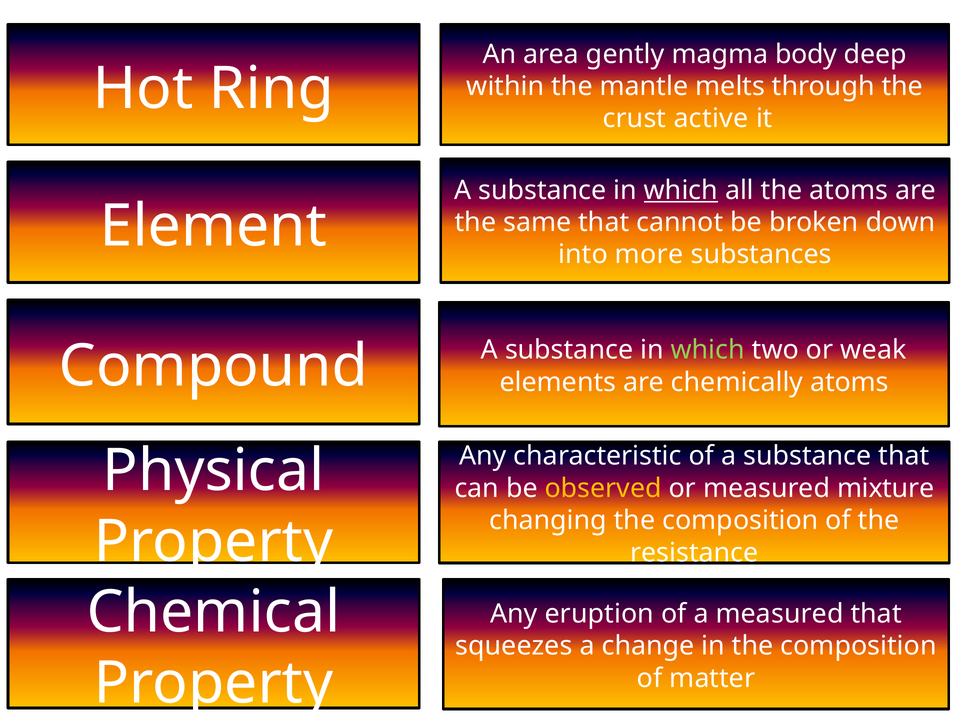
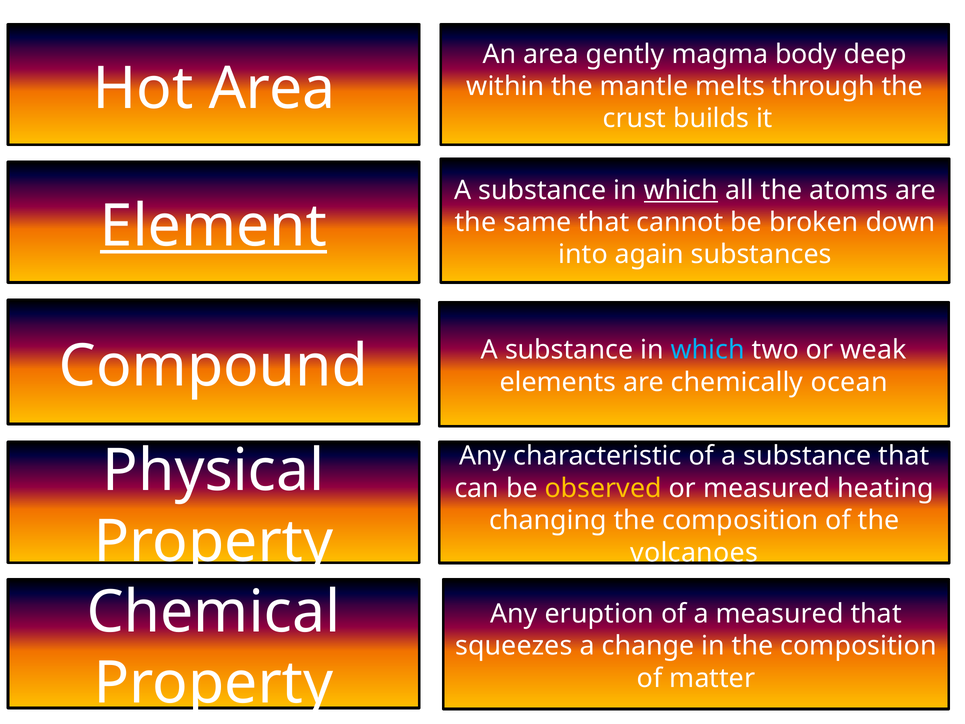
Hot Ring: Ring -> Area (272, 89)
active: active -> builds (711, 118)
Element underline: none -> present (214, 226)
more: more -> again (649, 255)
which colour: light green -> light blue (708, 350)
chemically atoms: atoms -> ocean (849, 382)
mixture: mixture -> heating (885, 488)
resistance: resistance -> volcanoes (694, 552)
